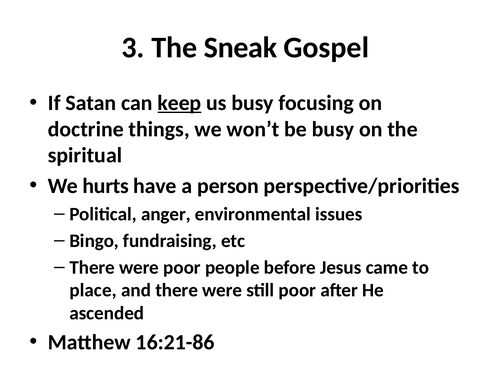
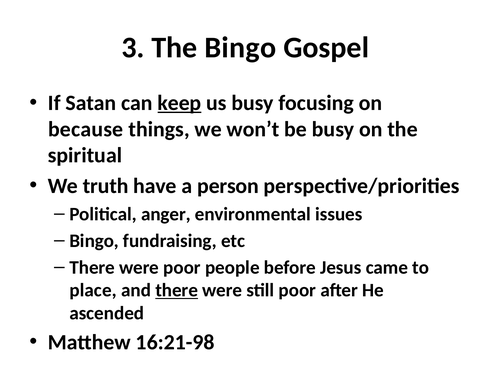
The Sneak: Sneak -> Bingo (240, 48)
doctrine: doctrine -> because (86, 129)
hurts: hurts -> truth (106, 186)
there underline: none -> present (177, 290)
16:21-86: 16:21-86 -> 16:21-98 (175, 342)
